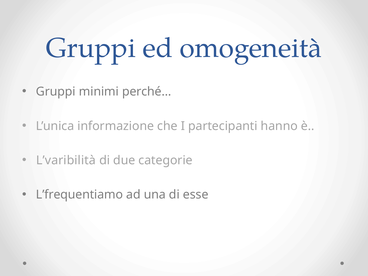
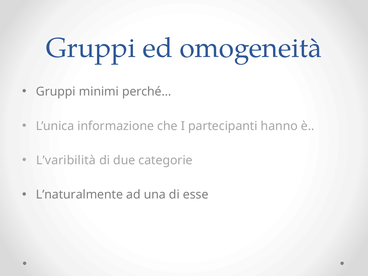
L’frequentiamo: L’frequentiamo -> L’naturalmente (79, 195)
